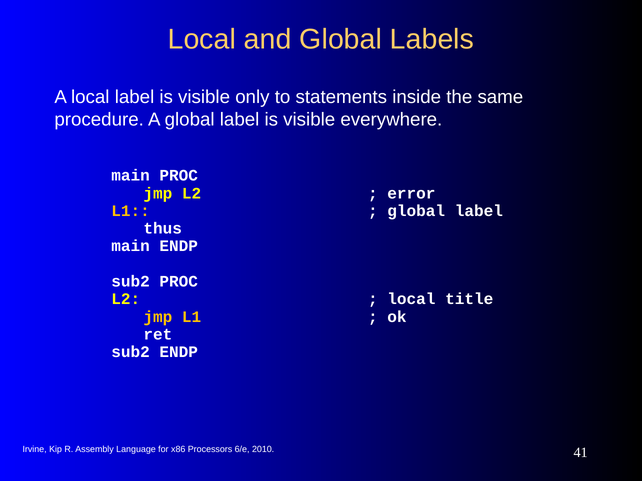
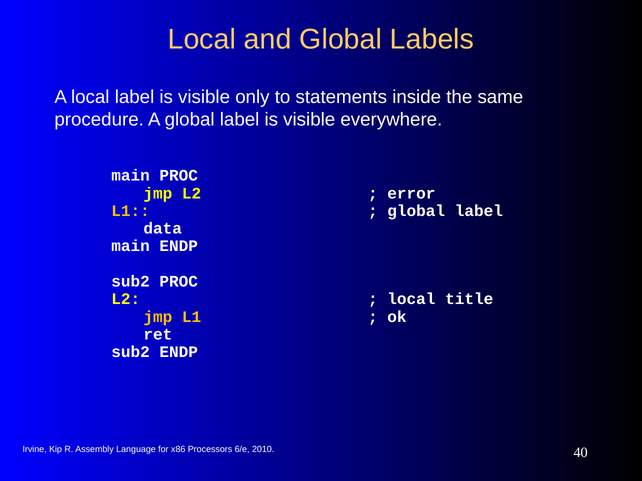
thus: thus -> data (163, 229)
41: 41 -> 40 (581, 453)
